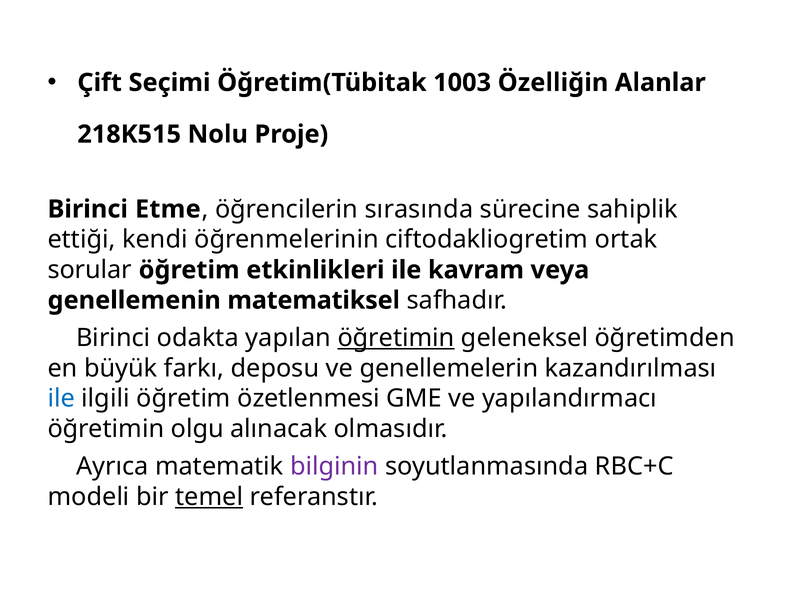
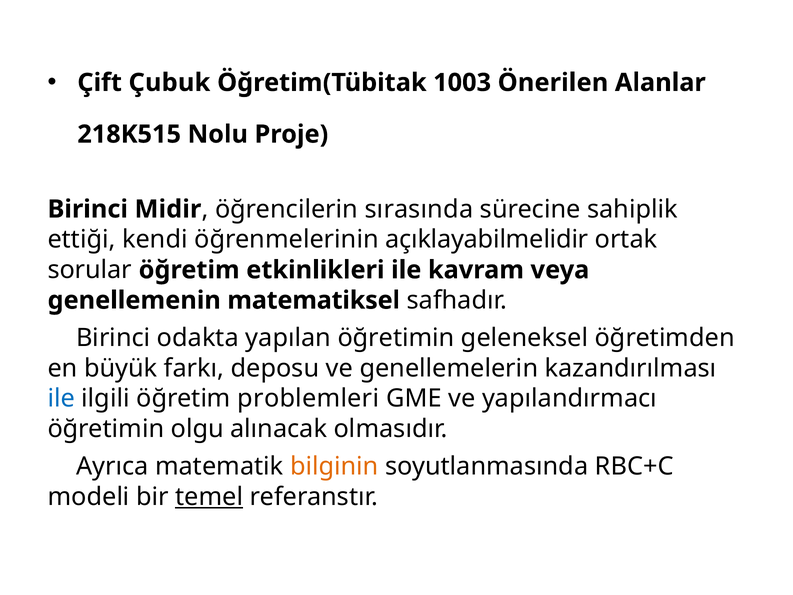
Seçimi: Seçimi -> Çubuk (169, 83)
Özelliğin: Özelliğin -> Önerilen (553, 83)
Etme: Etme -> Midir (168, 209)
ciftodakliogretim: ciftodakliogretim -> açıklayabilmelidir (487, 239)
öğretimin underline: present -> none (396, 338)
özetlenmesi: özetlenmesi -> problemleri (308, 398)
bilginin colour: purple -> orange (334, 466)
